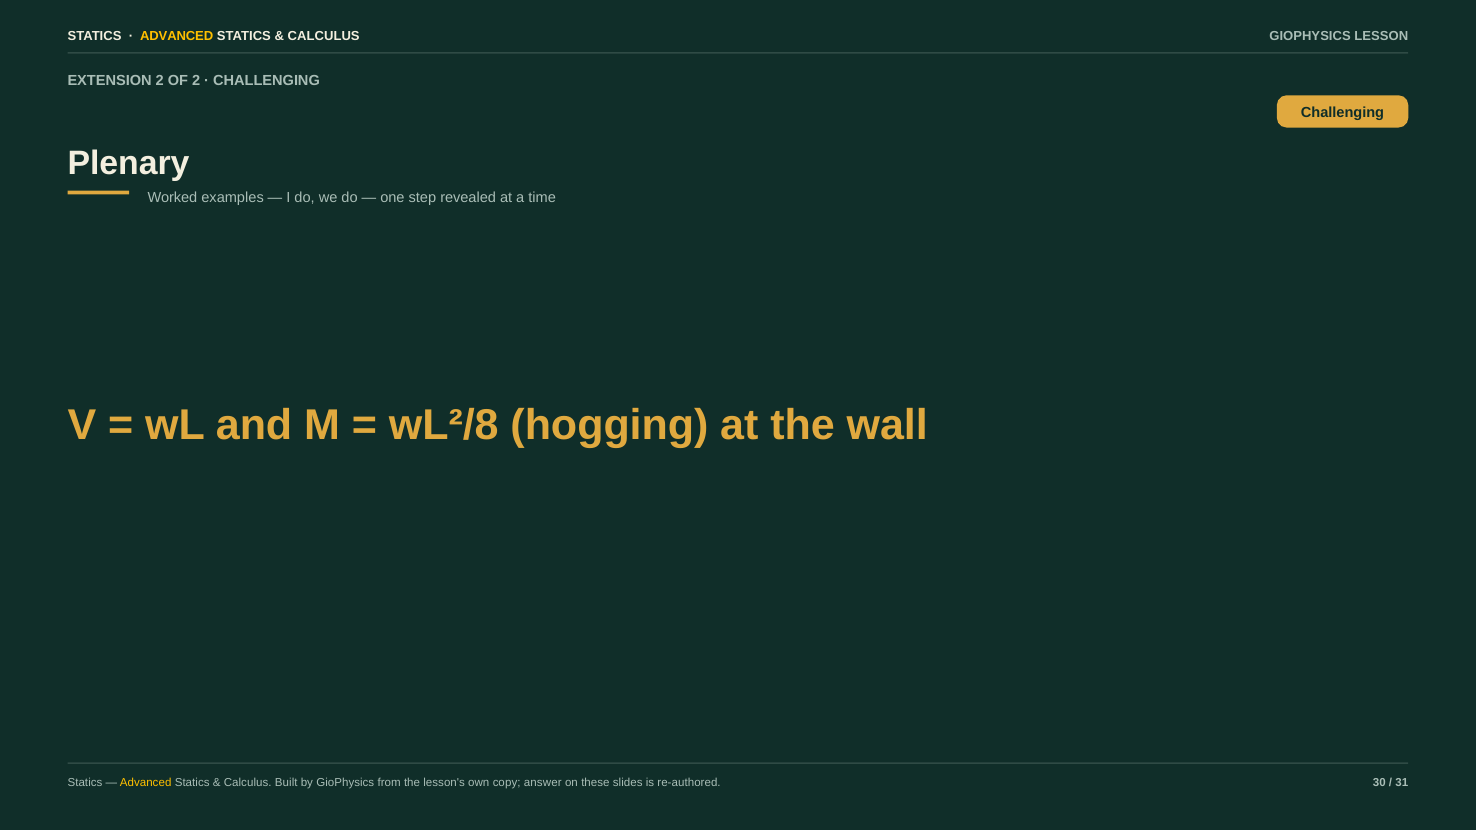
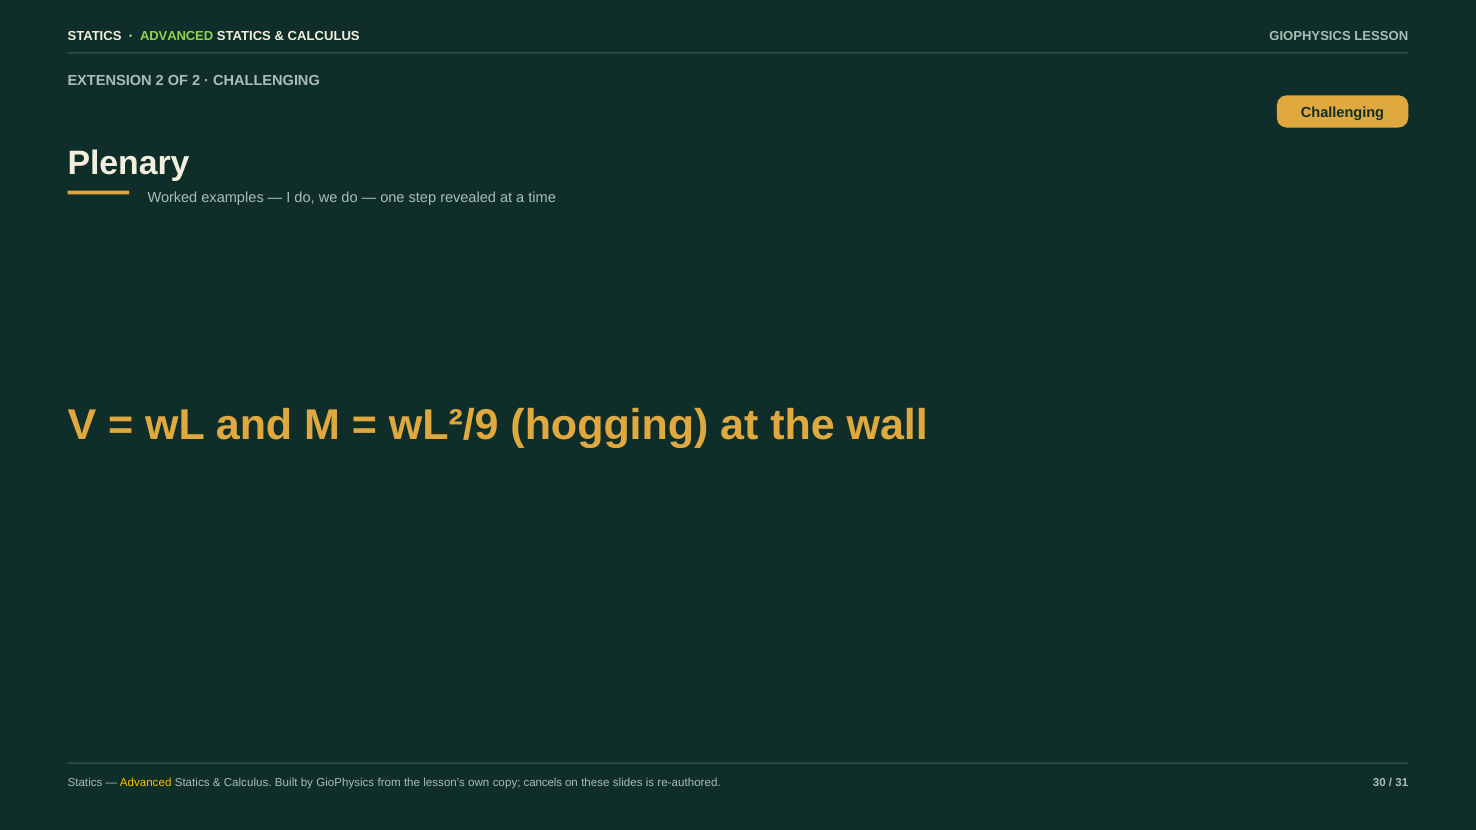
ADVANCED colour: yellow -> light green (177, 36)
wL²/8: wL²/8 -> wL²/9 (444, 426)
answer: answer -> cancels (543, 783)
